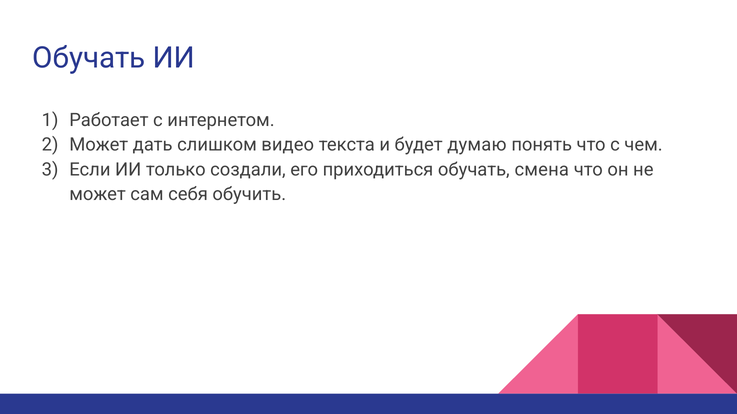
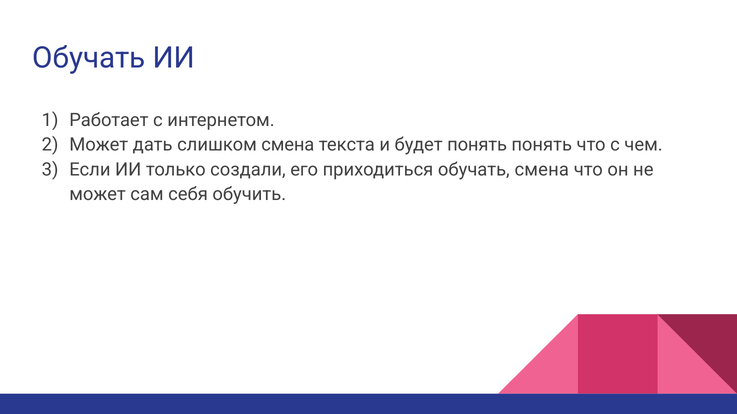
слишком видео: видео -> смена (288, 145)
будет думаю: думаю -> понять (477, 145)
